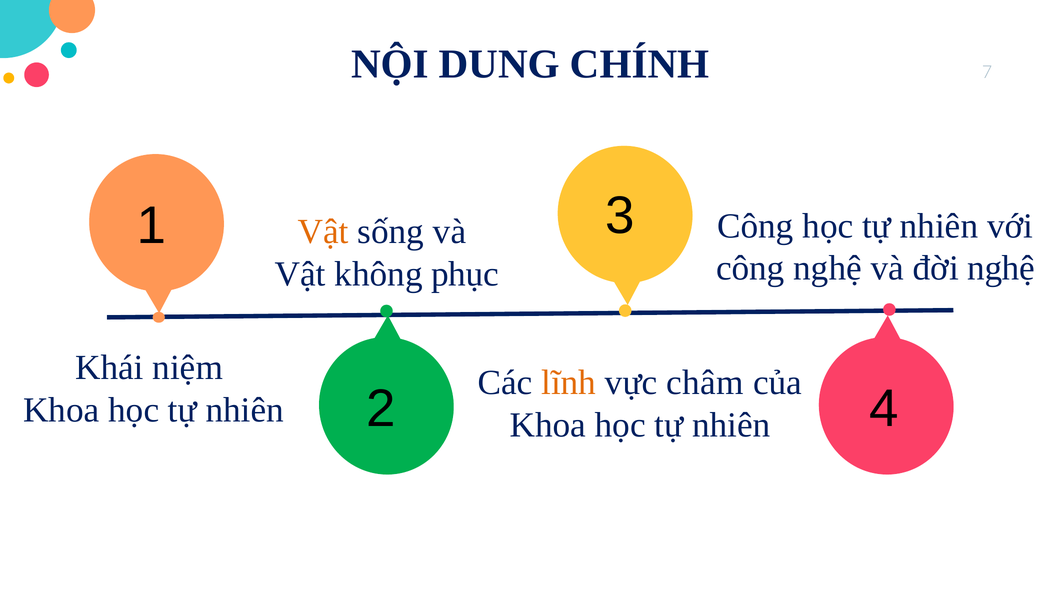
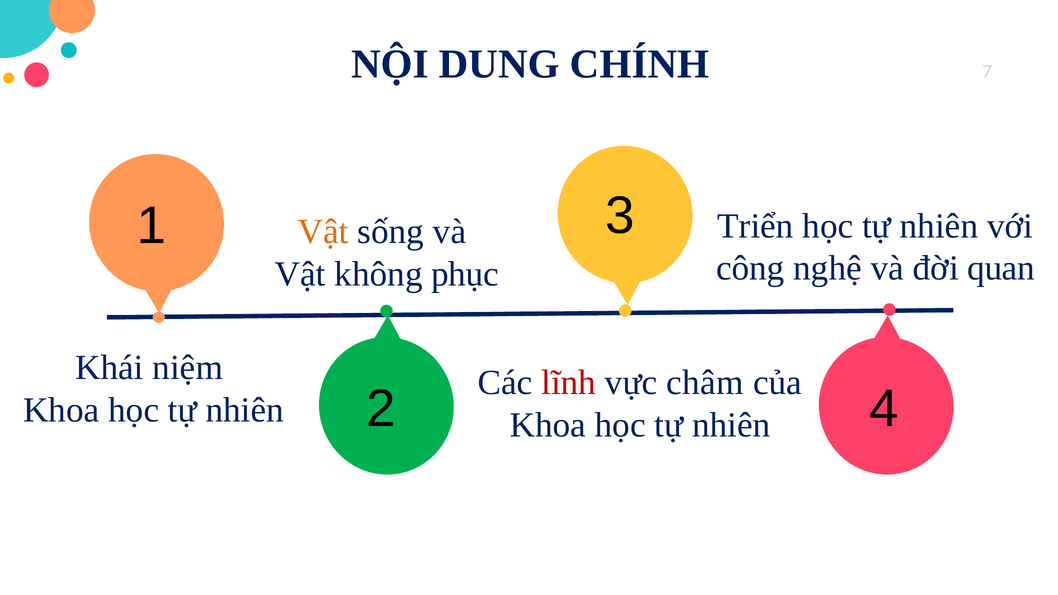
Công: Công -> Triển (755, 226)
đời nghệ: nghệ -> quan (1001, 268)
lĩnh colour: orange -> red (569, 383)
